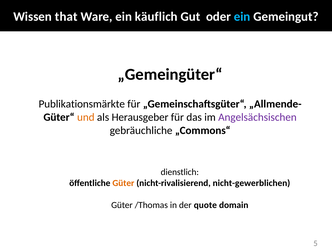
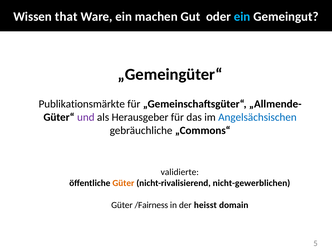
käuflich: käuflich -> machen (156, 17)
und colour: orange -> purple (86, 117)
Angelsächsischen colour: purple -> blue (257, 117)
dienstlich: dienstlich -> validierte (180, 172)
/Thomas: /Thomas -> /Fairness (151, 205)
quote: quote -> heisst (205, 205)
